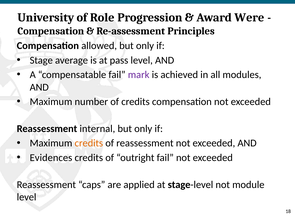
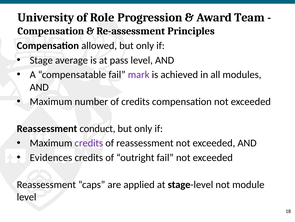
Were: Were -> Team (250, 18)
internal: internal -> conduct (97, 128)
credits colour: orange -> purple (89, 143)
